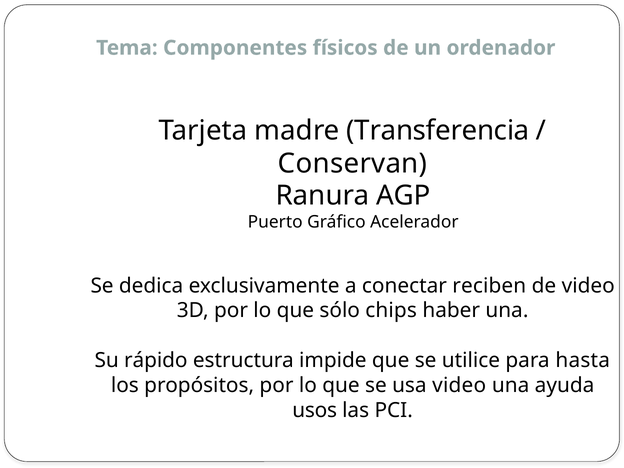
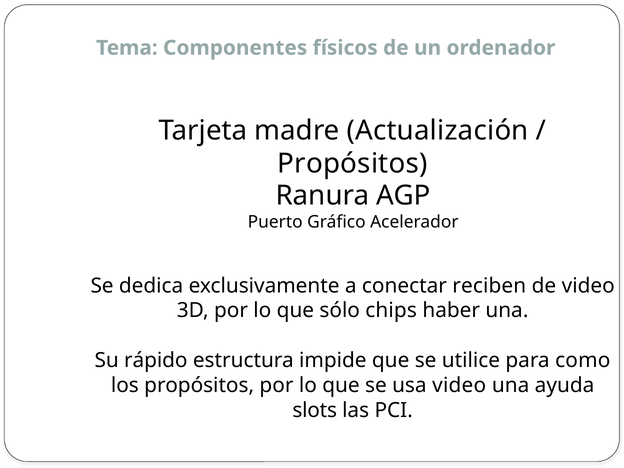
Transferencia: Transferencia -> Actualización (438, 130)
Conservan: Conservan -> Propósitos (352, 164)
hasta: hasta -> como (583, 361)
usos: usos -> slots (315, 410)
